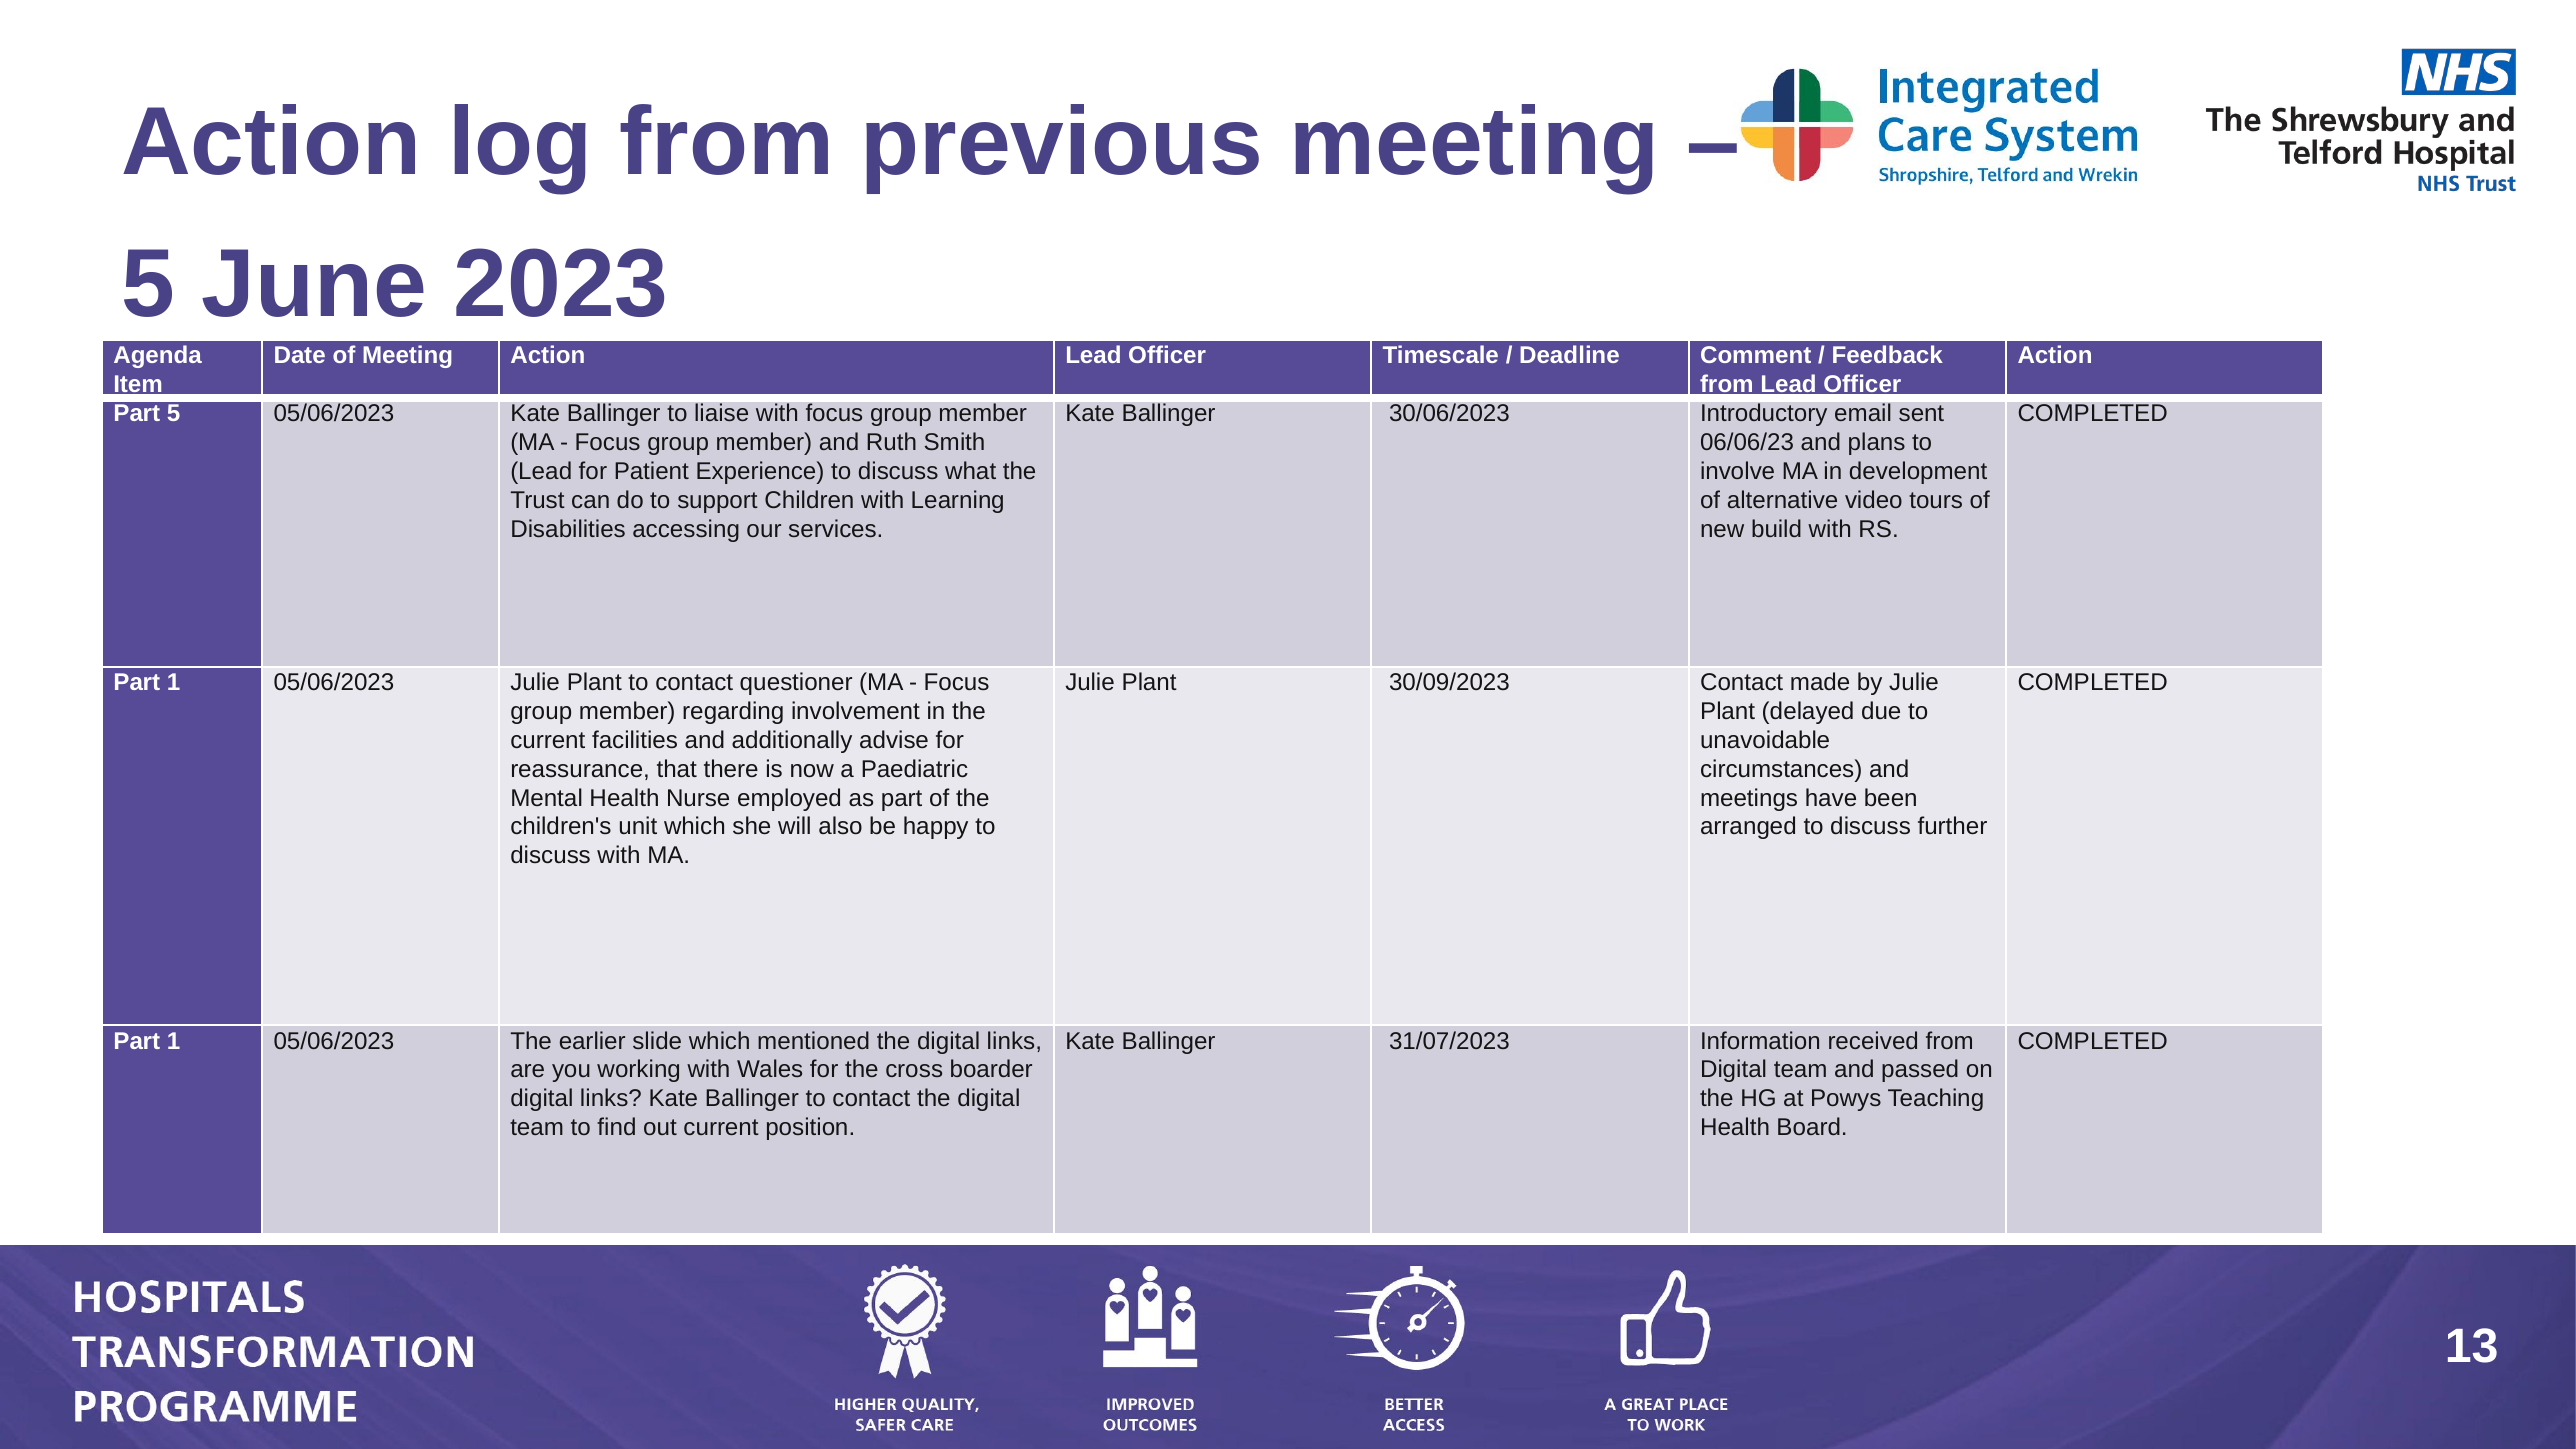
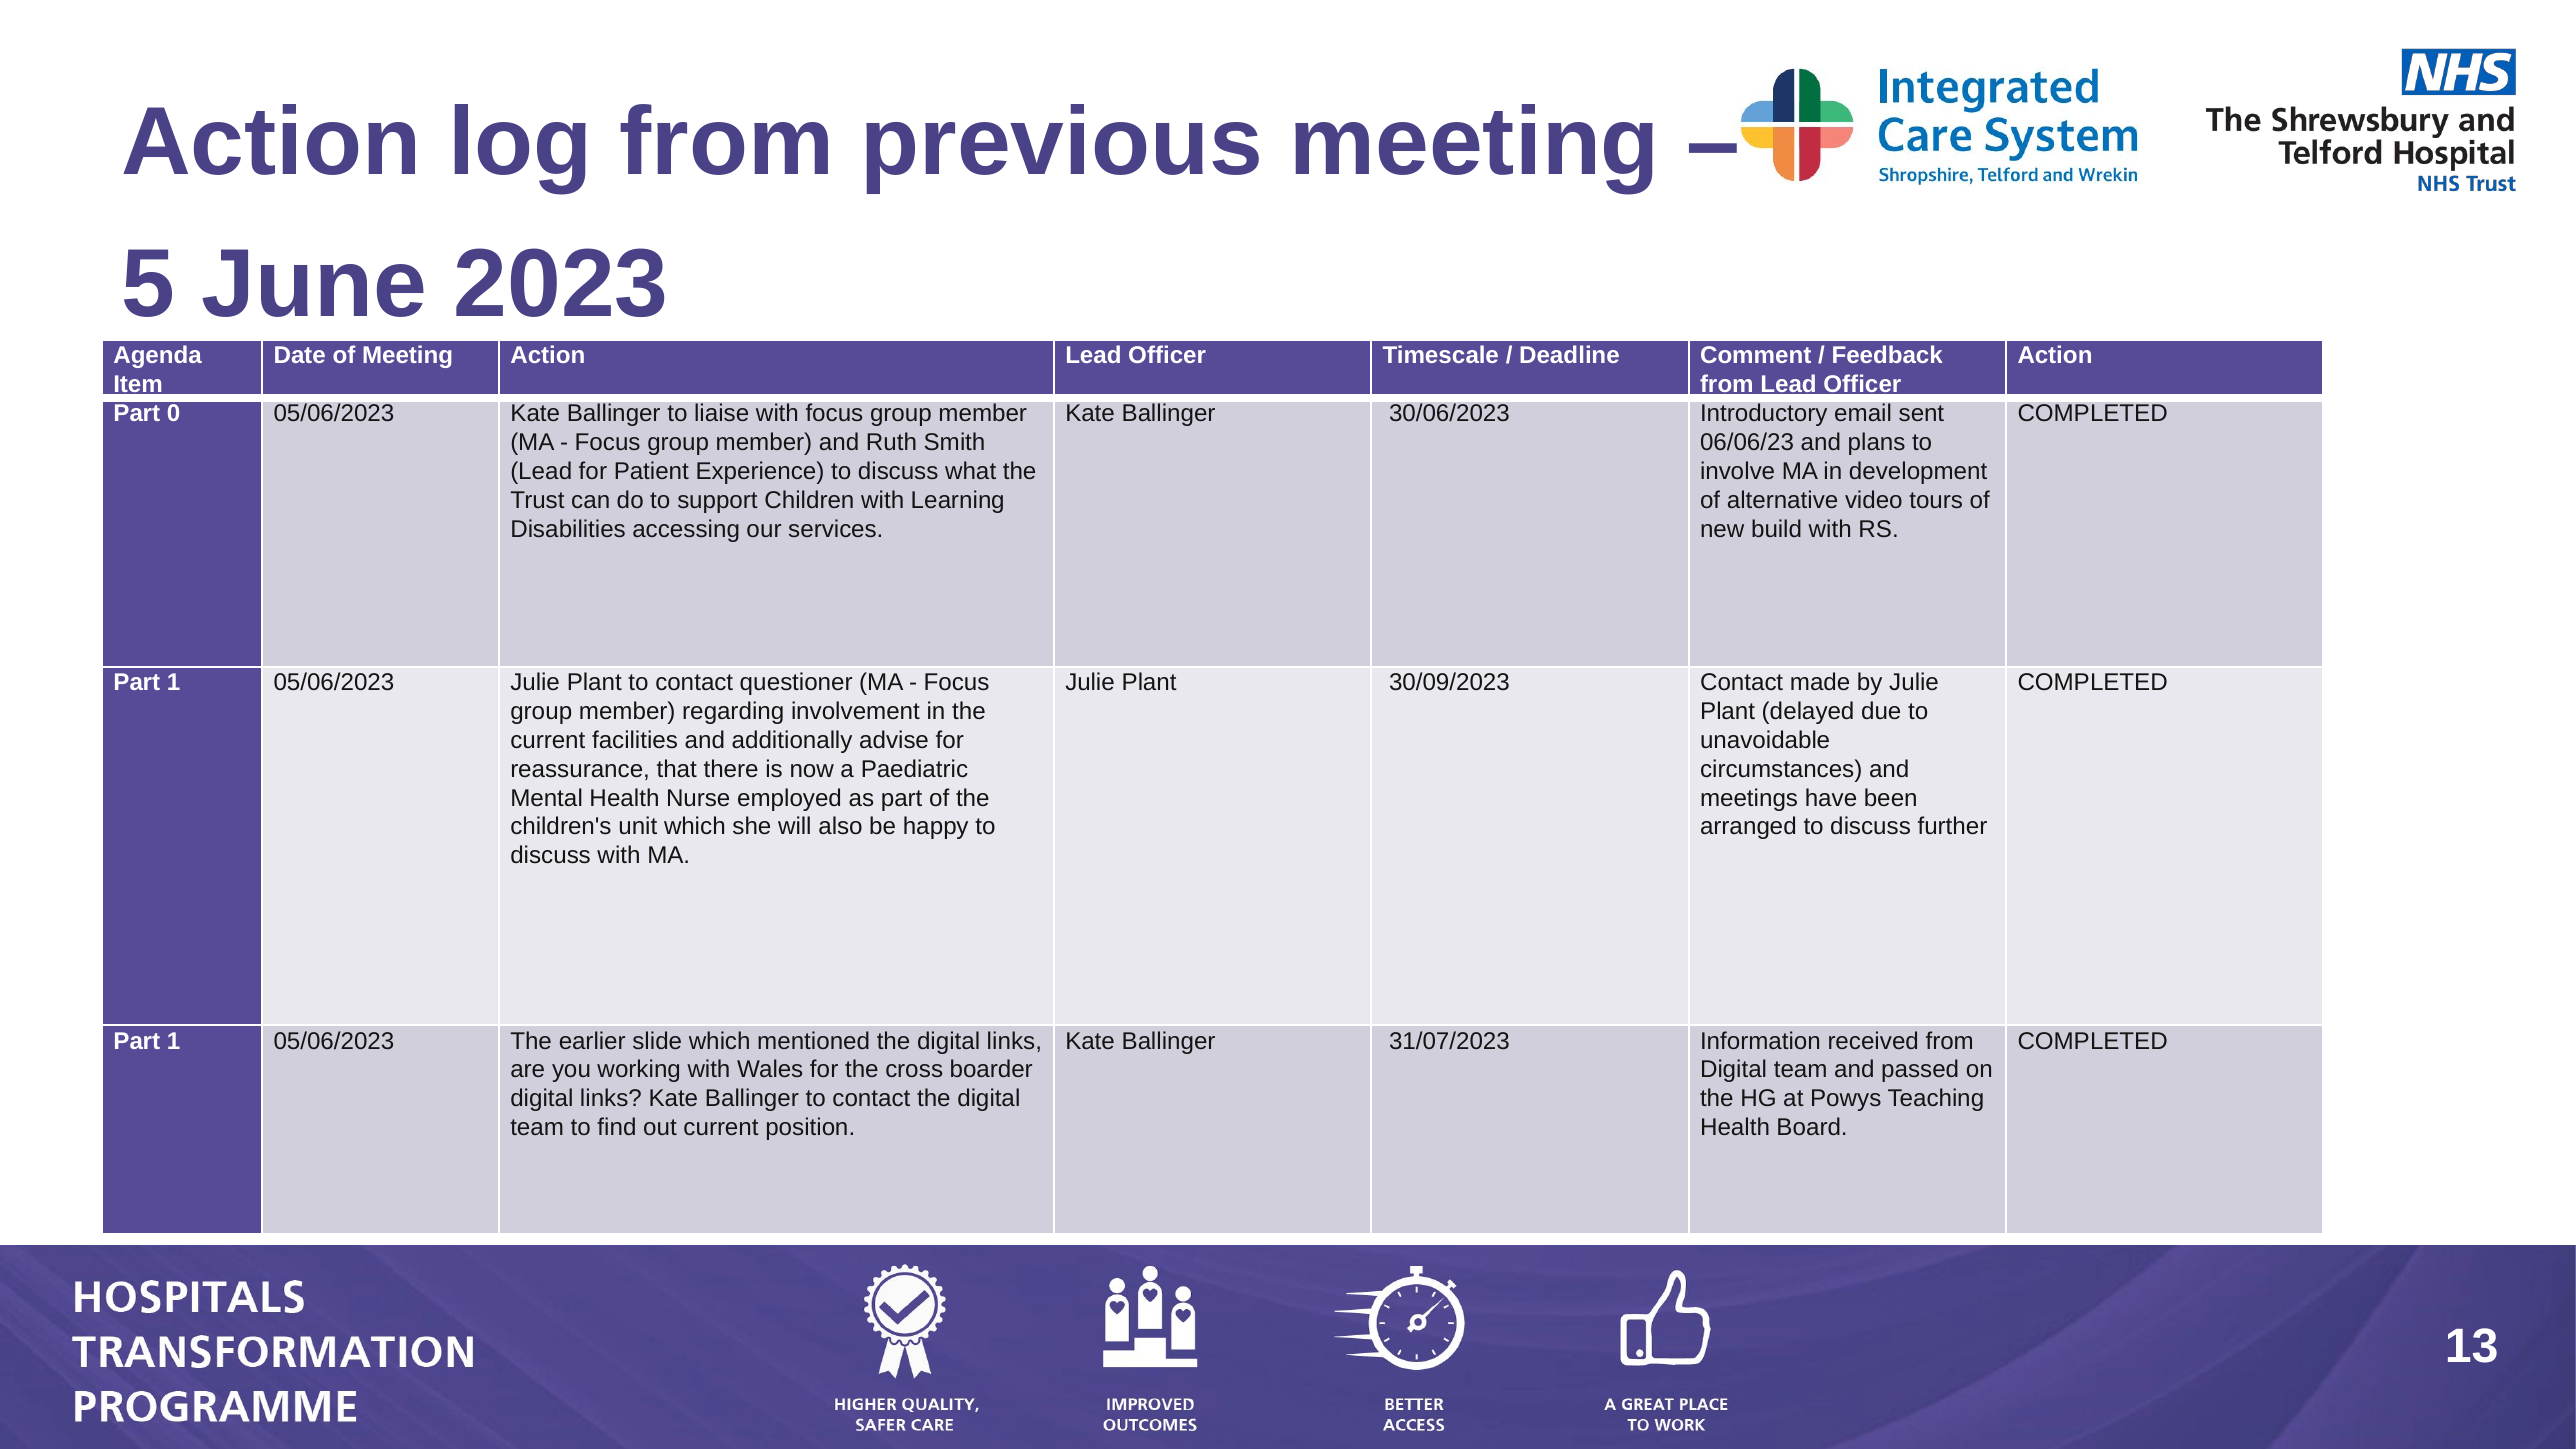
Part 5: 5 -> 0 (174, 414)
